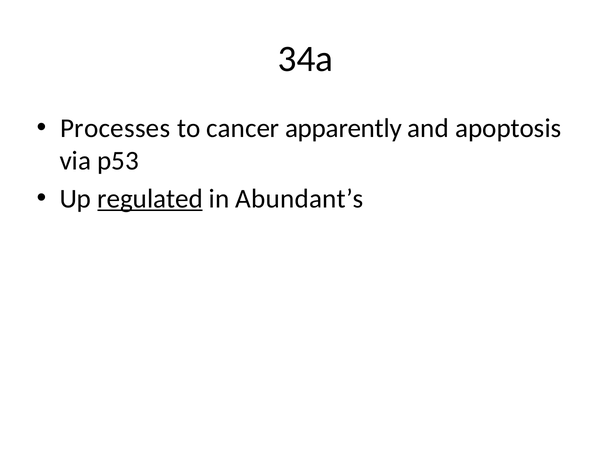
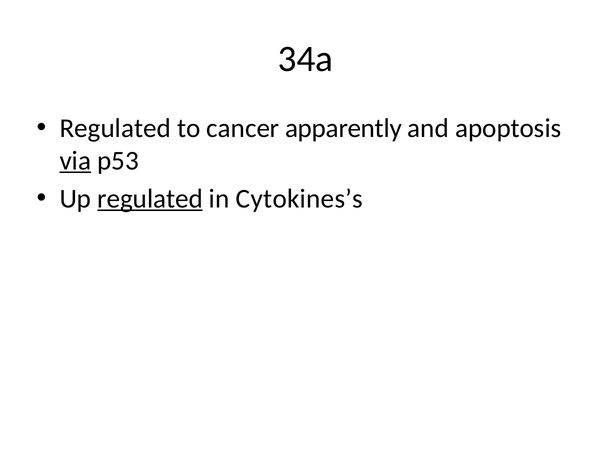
Processes: Processes -> Regulated (115, 128)
via underline: none -> present (75, 161)
Abundant’s: Abundant’s -> Cytokines’s (299, 199)
